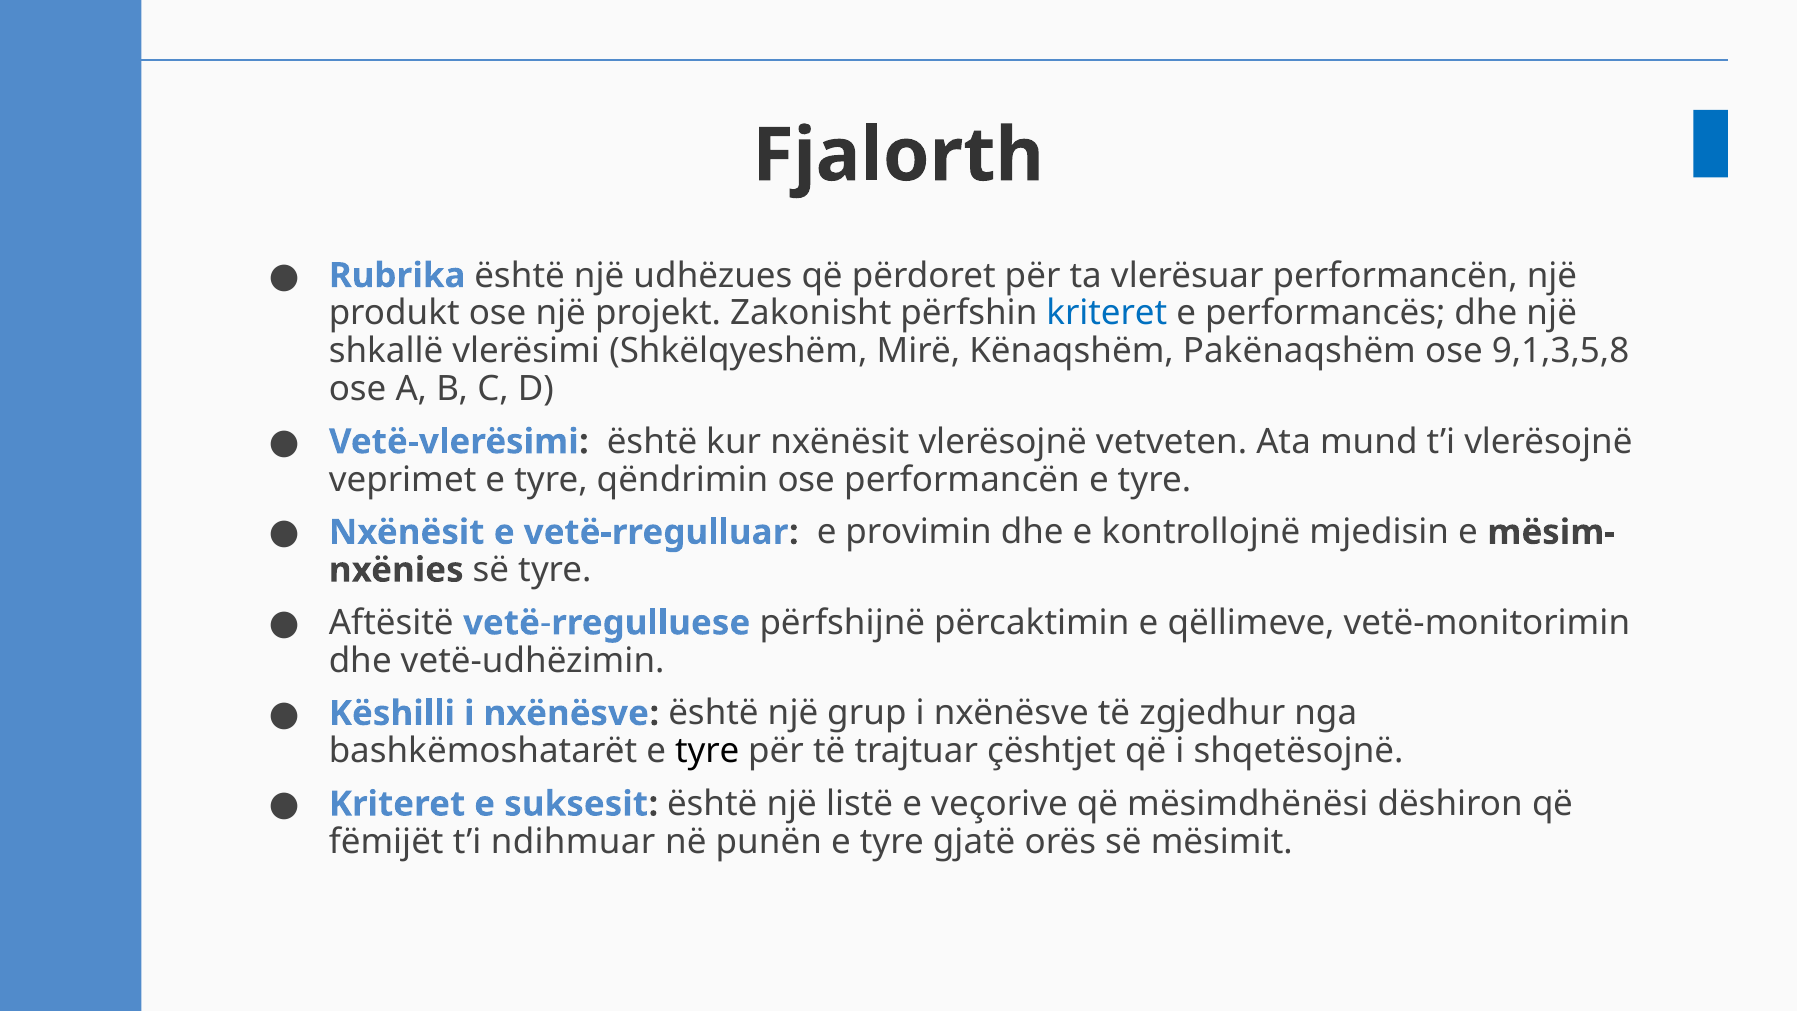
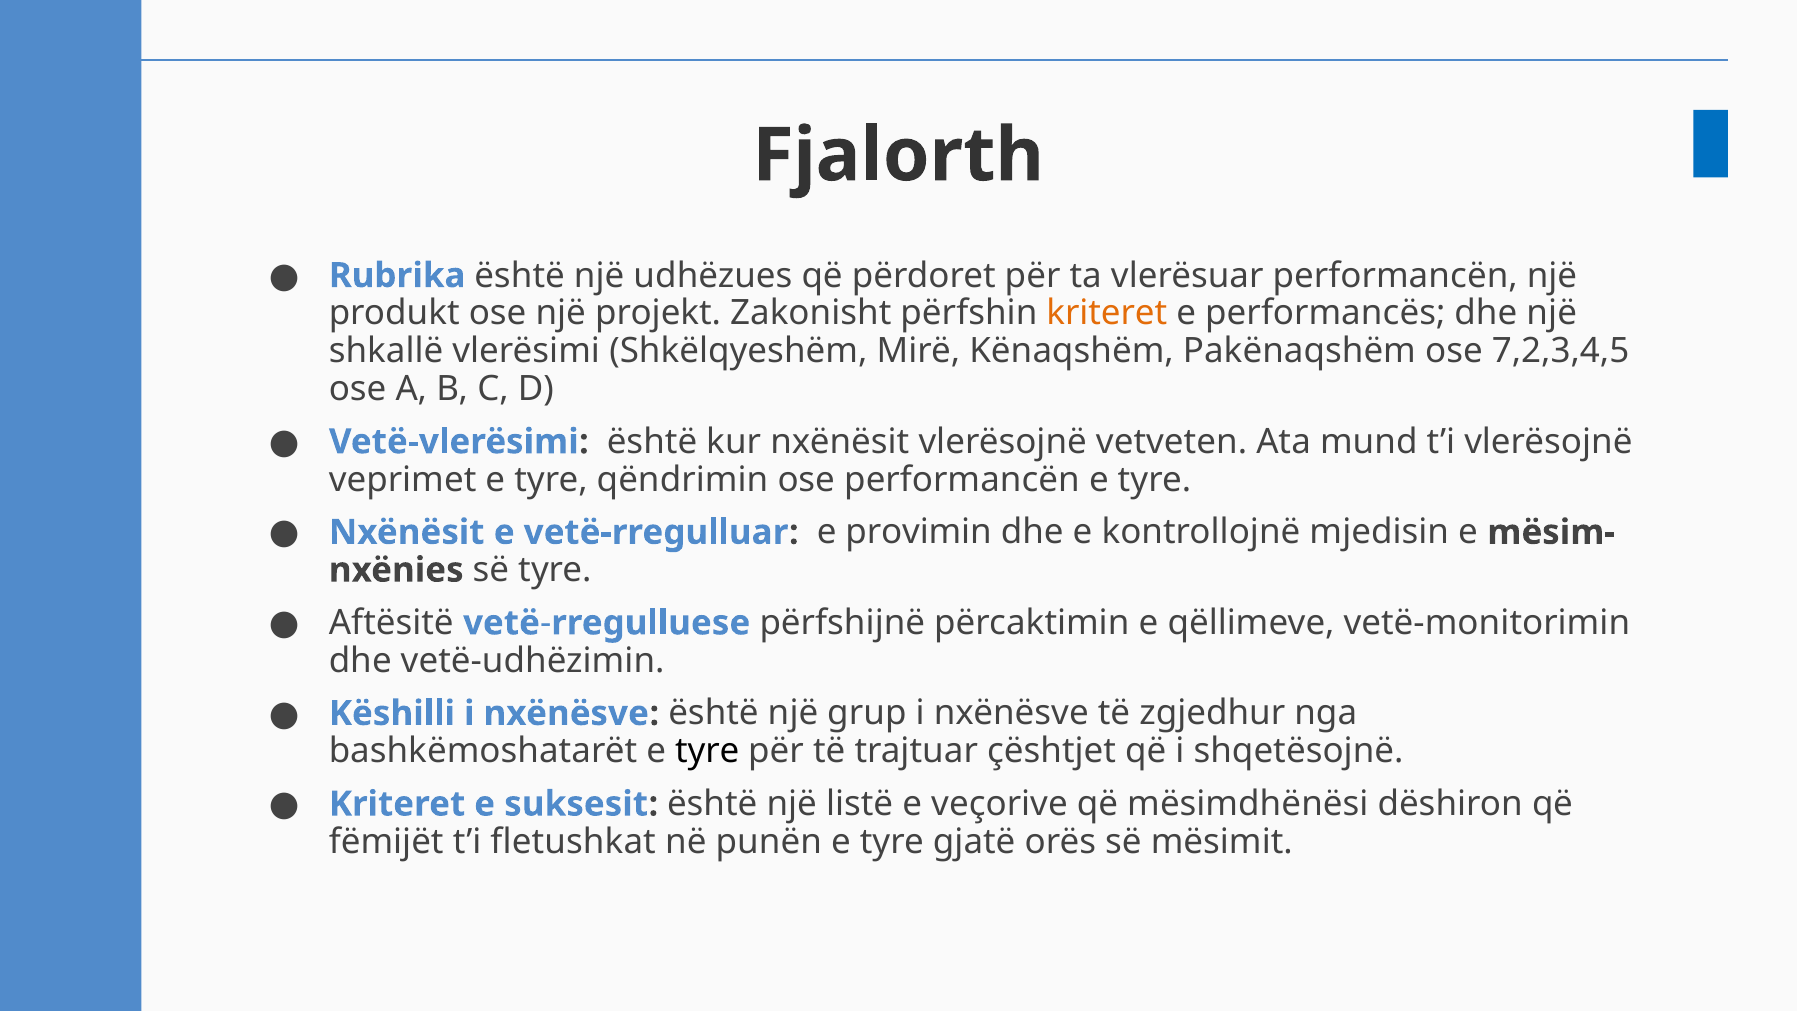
kriteret colour: blue -> orange (1107, 313)
9,1,3,5,8: 9,1,3,5,8 -> 7,2,3,4,5 (1561, 351)
ndihmuar: ndihmuar -> fletushkat (573, 842)
